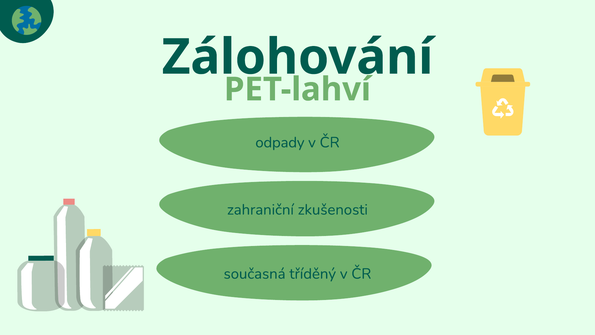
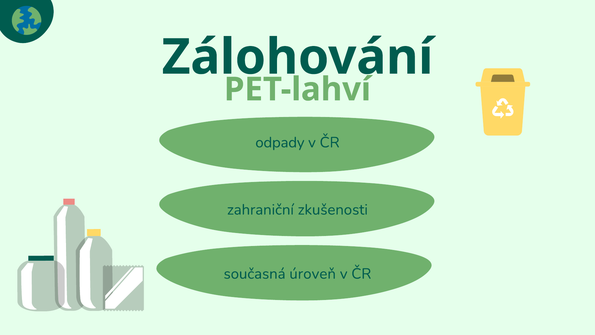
tříděný: tříděný -> úroveň (313, 274)
